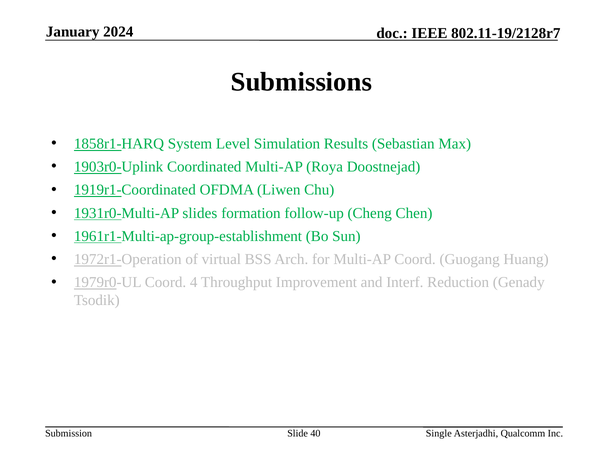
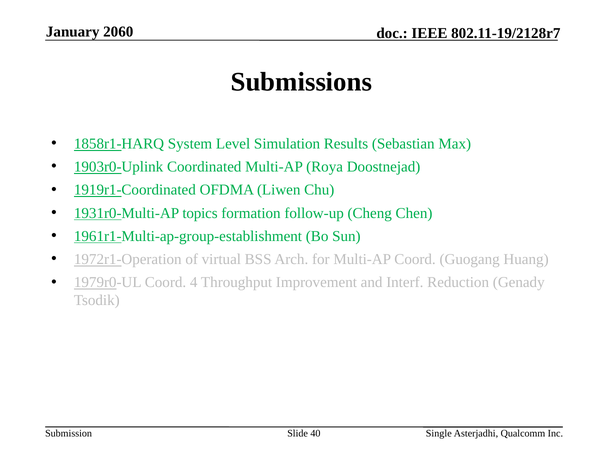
2024: 2024 -> 2060 (118, 32)
slides: slides -> topics (200, 213)
